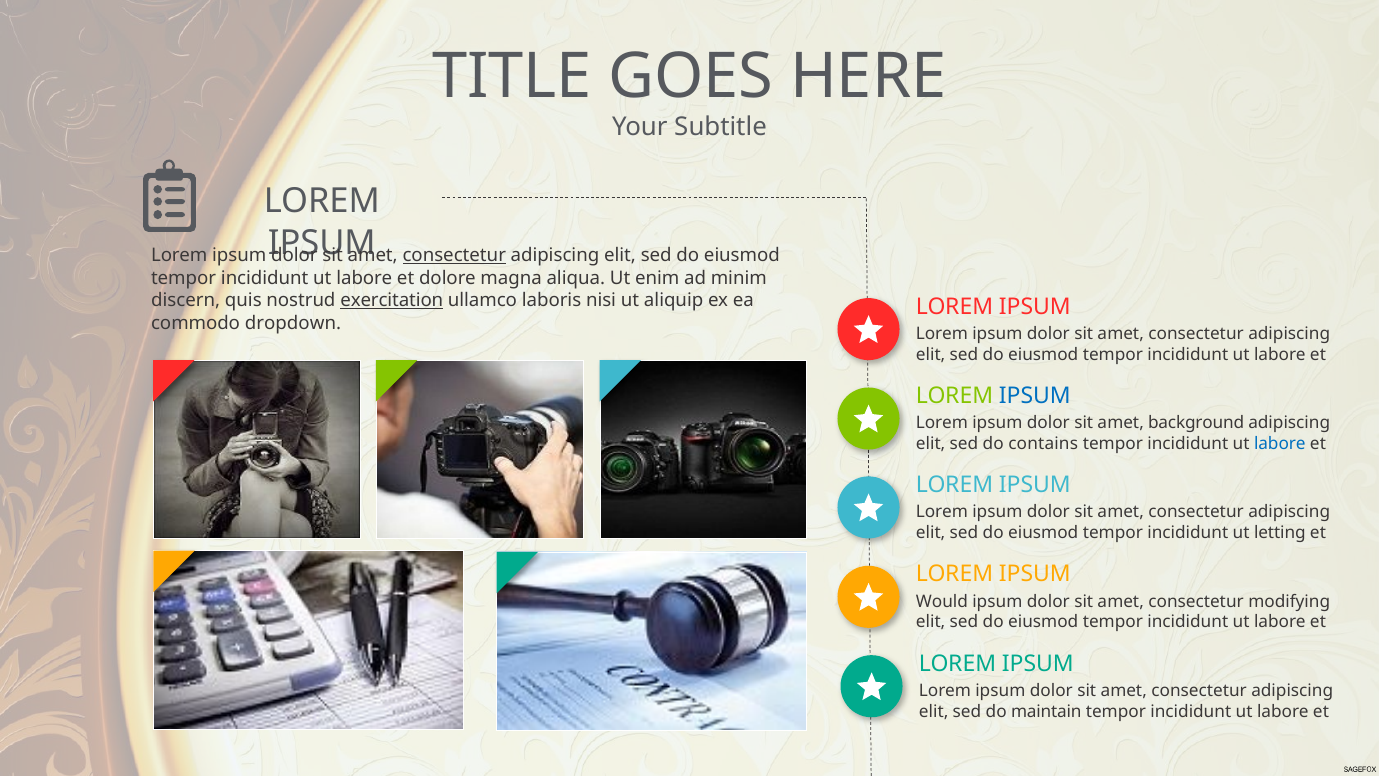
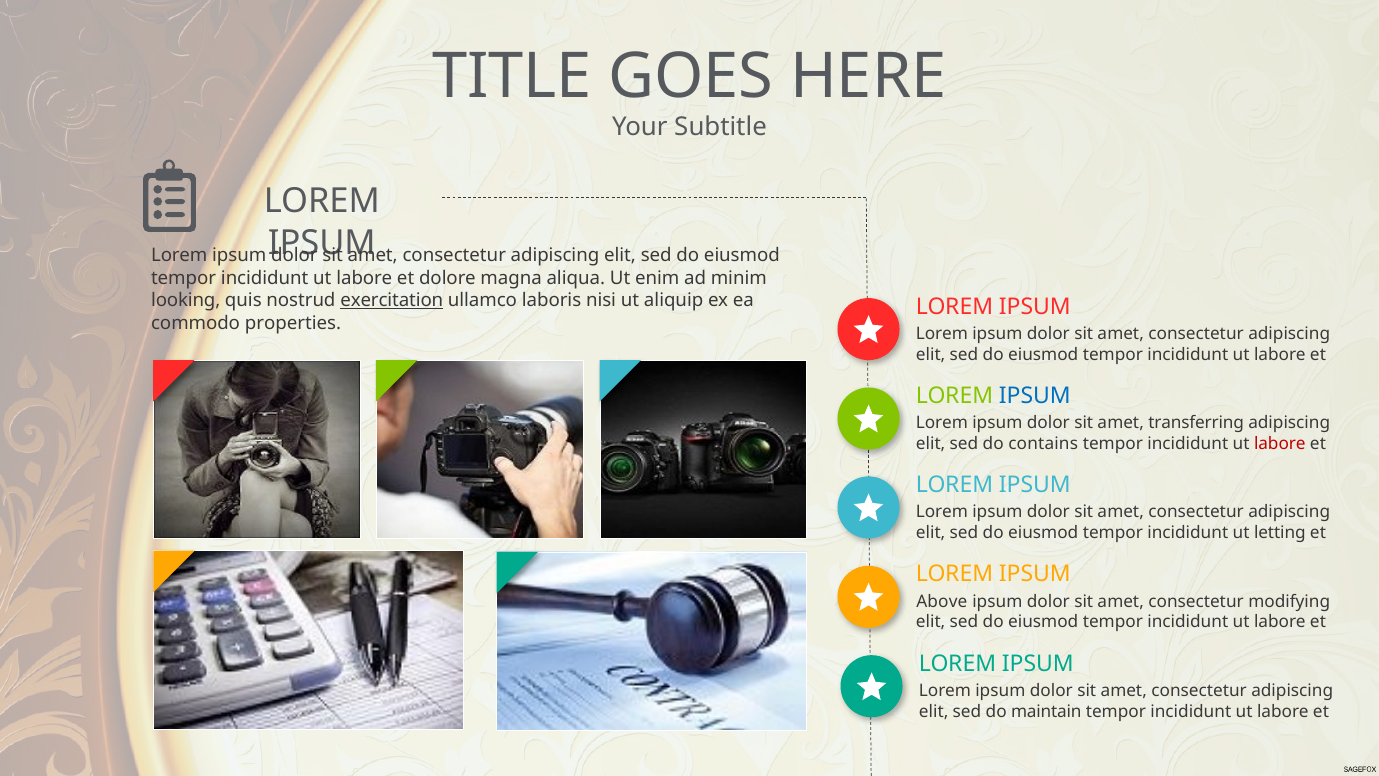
consectetur underline: present -> none (454, 255)
discern: discern -> looking (186, 300)
dropdown: dropdown -> properties (293, 323)
background: background -> transferring (1196, 423)
labore colour: blue -> red (1280, 444)
Would: Would -> Above (942, 601)
